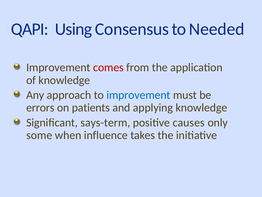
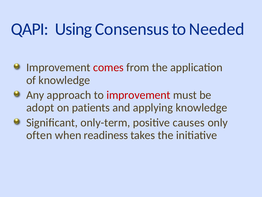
improvement colour: blue -> red (138, 95)
errors: errors -> adopt (40, 107)
says-term: says-term -> only-term (105, 122)
some: some -> often (39, 135)
influence: influence -> readiness (106, 135)
